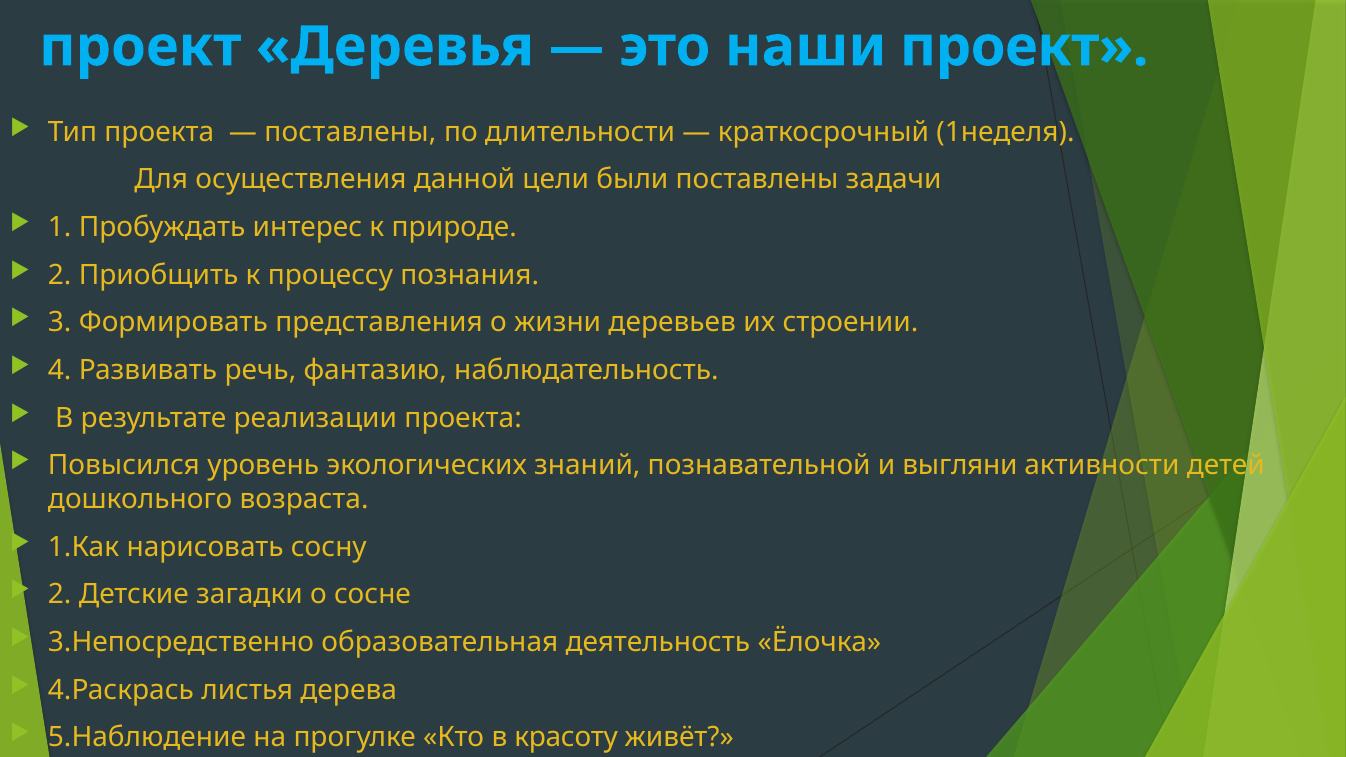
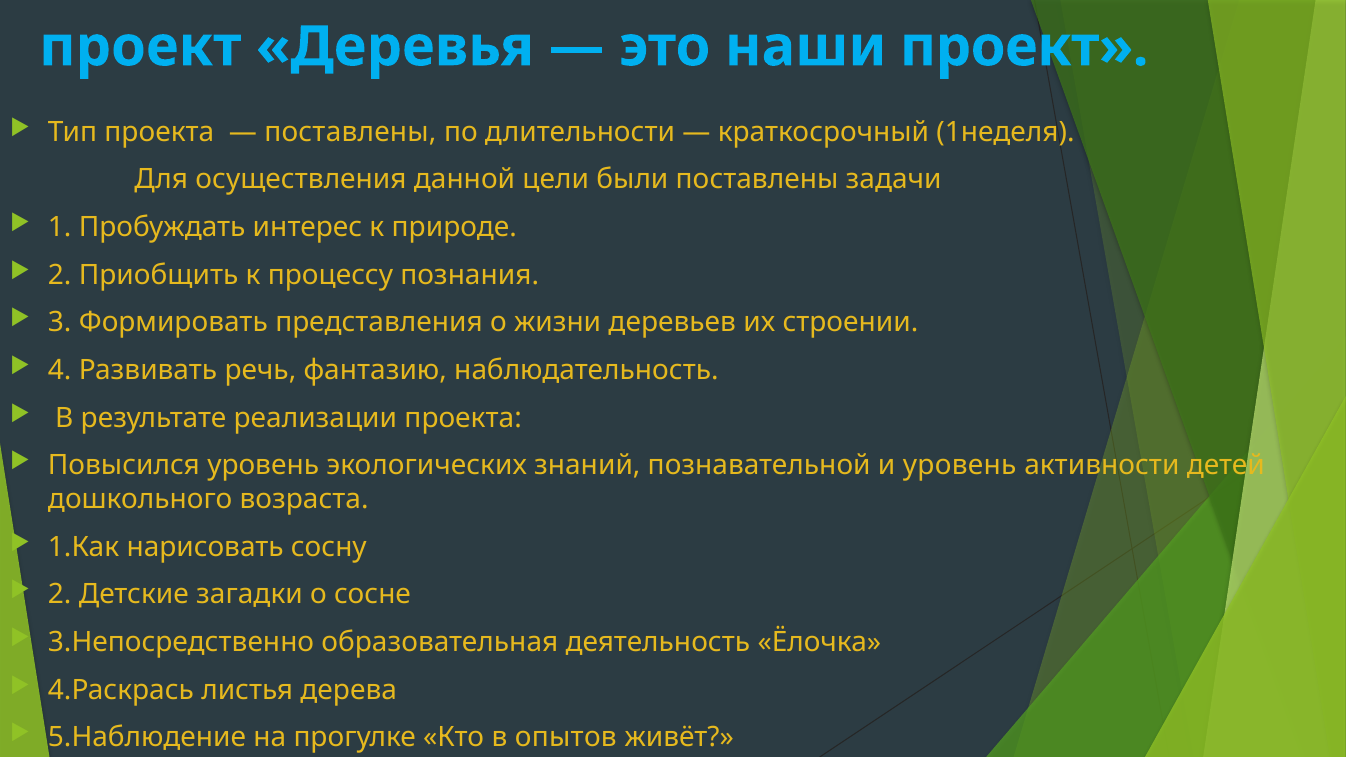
и выгляни: выгляни -> уровень (960, 466)
красоту: красоту -> опытов (566, 738)
